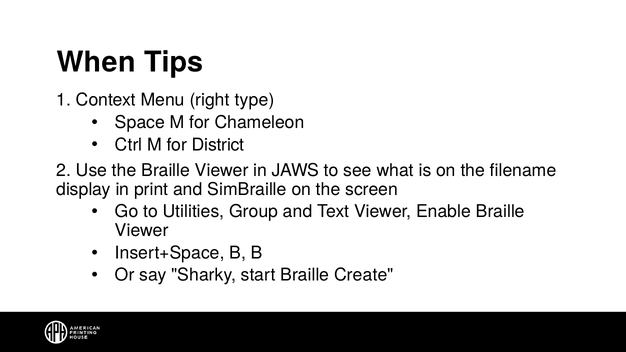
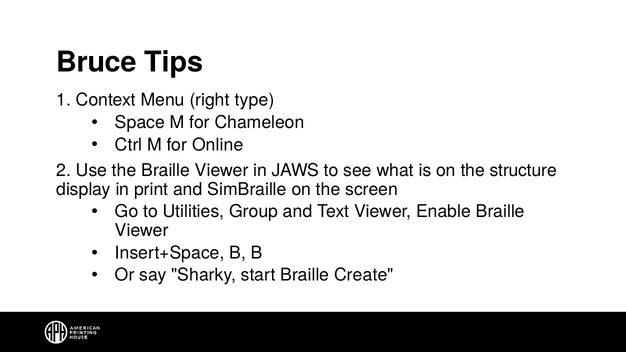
When: When -> Bruce (96, 62)
District: District -> Online (218, 145)
filename: filename -> structure (523, 170)
